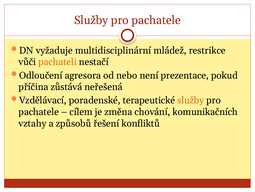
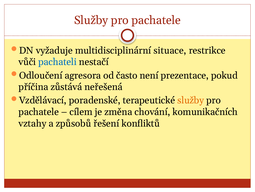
mládež: mládež -> situace (170, 50)
pachateli colour: orange -> blue (57, 62)
nebo: nebo -> často (127, 75)
